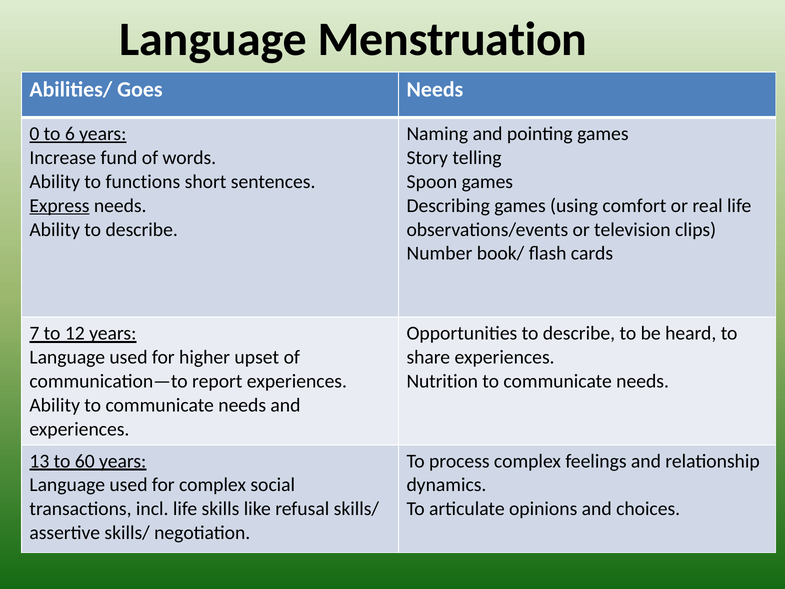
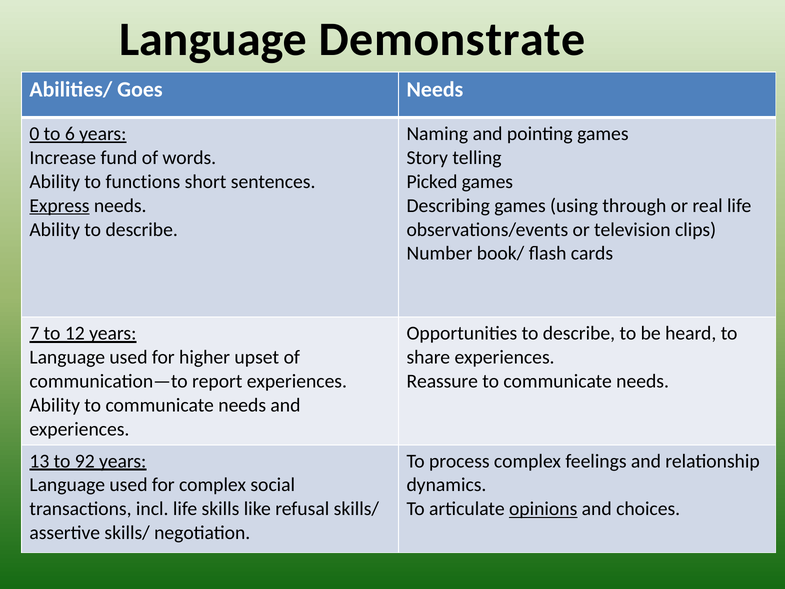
Menstruation: Menstruation -> Demonstrate (452, 39)
Spoon: Spoon -> Picked (432, 182)
comfort: comfort -> through (634, 206)
Nutrition: Nutrition -> Reassure (442, 381)
60: 60 -> 92 (85, 461)
opinions underline: none -> present (543, 509)
